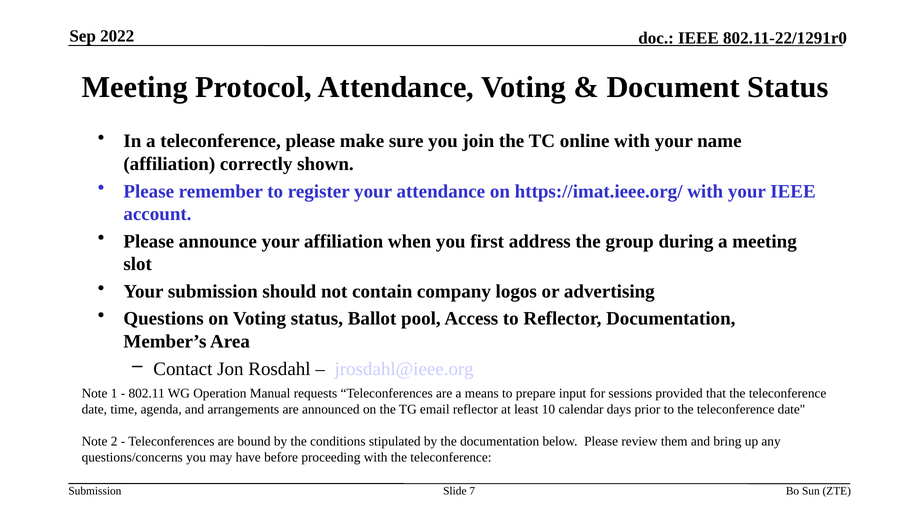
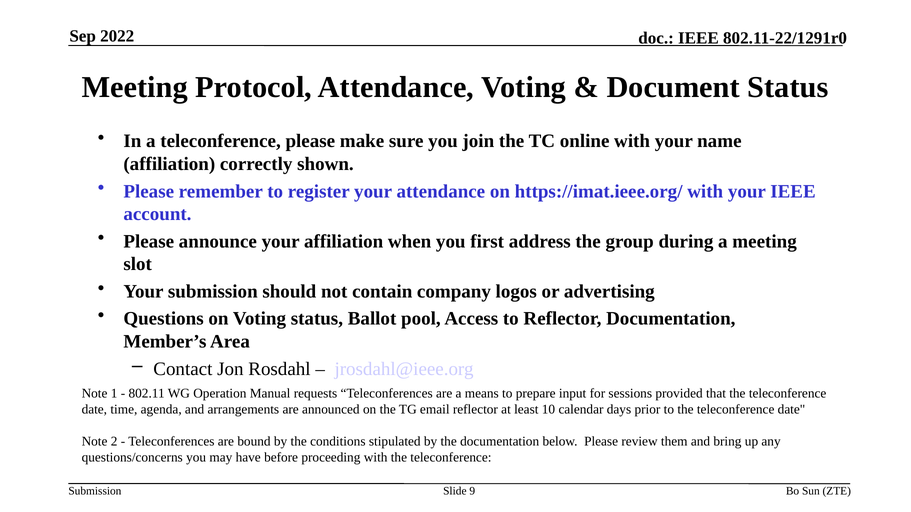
7: 7 -> 9 (472, 491)
